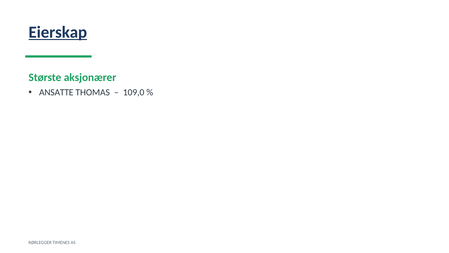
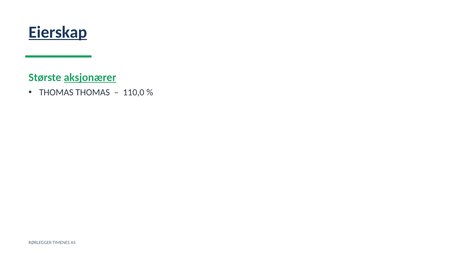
aksjonærer underline: none -> present (90, 77)
ANSATTE: ANSATTE -> THOMAS (56, 92)
109,0: 109,0 -> 110,0 (134, 92)
